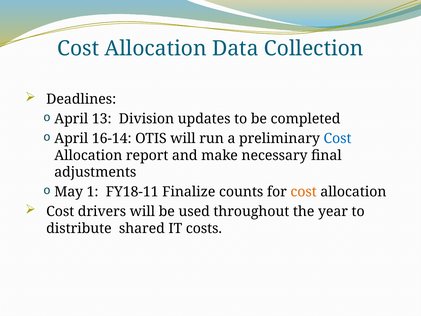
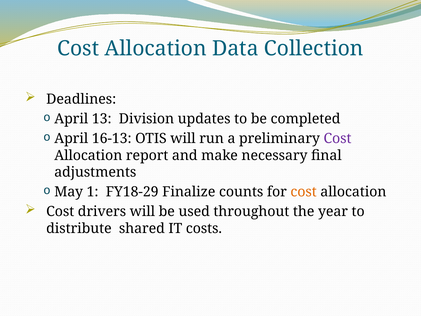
16-14: 16-14 -> 16-13 (112, 138)
Cost colour: blue -> purple (338, 138)
FY18-11: FY18-11 -> FY18-29 (132, 192)
